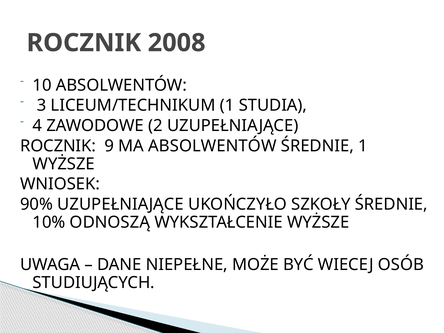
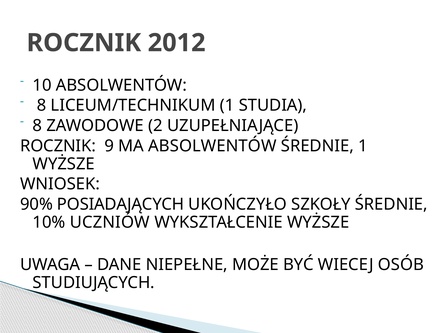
2008: 2008 -> 2012 (177, 43)
3: 3 -> 8 (42, 105)
4: 4 -> 8 (37, 126)
90% UZUPEŁNIAJĄCE: UZUPEŁNIAJĄCE -> POSIADAJĄCYCH (121, 204)
ODNOSZĄ: ODNOSZĄ -> UCZNIÓW (110, 222)
